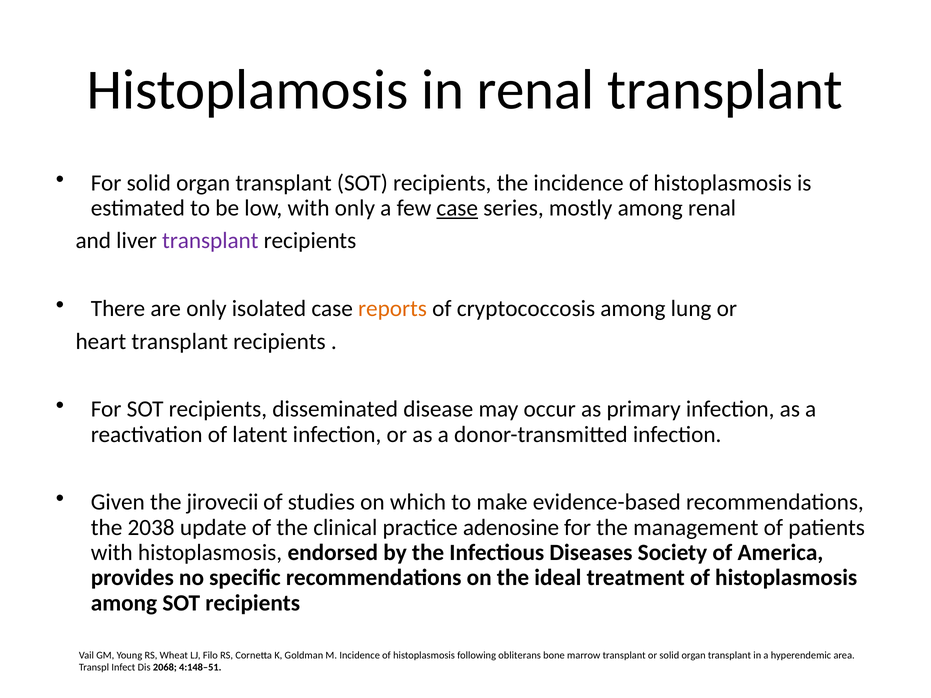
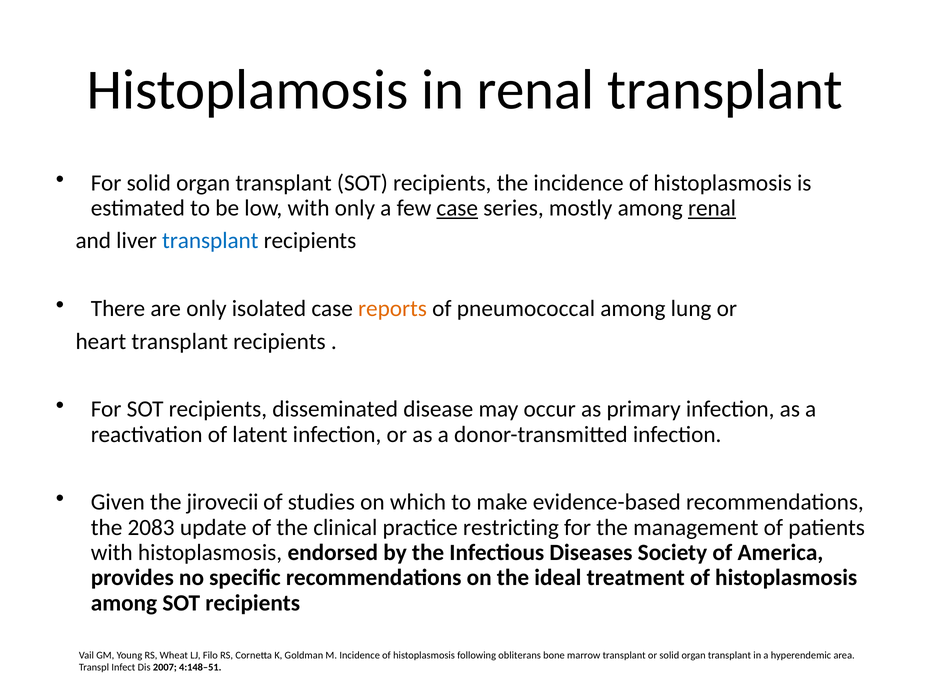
renal underline: none -> present (712, 208)
transplant colour: purple -> blue (210, 241)
cryptococcosis: cryptococcosis -> pneumococcal (526, 309)
2038: 2038 -> 2083 (151, 528)
adenosine: adenosine -> restricting (511, 528)
2068: 2068 -> 2007 (165, 668)
